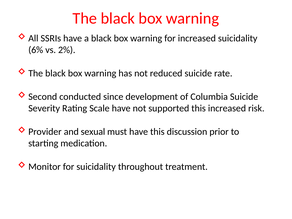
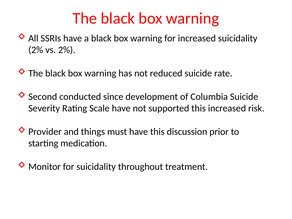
6%: 6% -> 2% (36, 50)
sexual: sexual -> things (93, 132)
